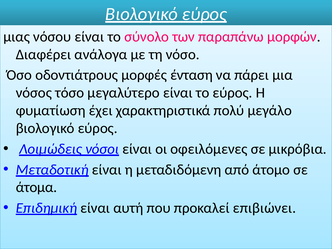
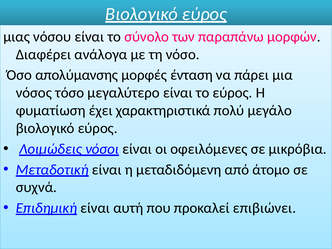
οδοντιάτρους: οδοντιάτρους -> απολύμανσης (77, 75)
άτομα: άτομα -> συχνά (36, 187)
